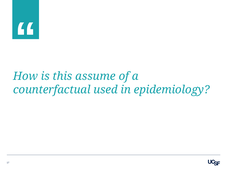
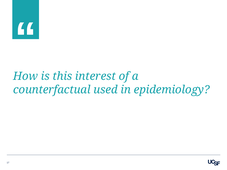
assume: assume -> interest (95, 76)
